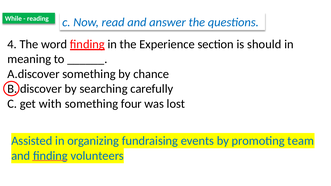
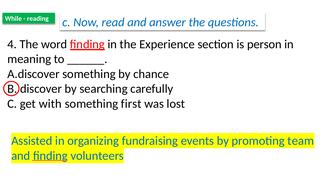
should: should -> person (264, 44)
four: four -> first (131, 104)
